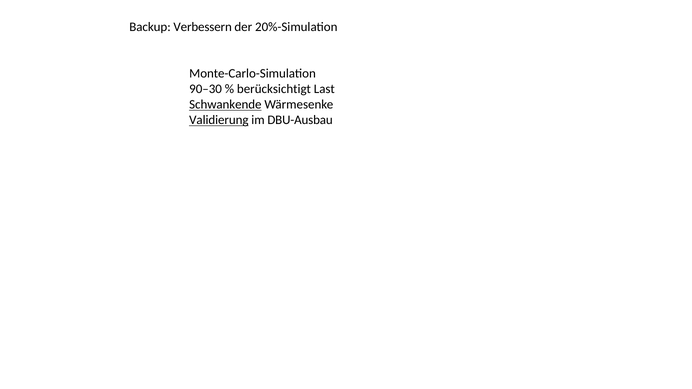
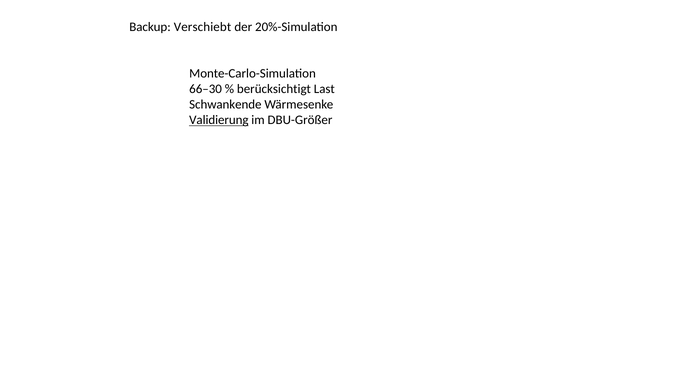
Verbessern: Verbessern -> Verschiebt (203, 27)
90–30: 90–30 -> 66–30 (206, 89)
Schwankende underline: present -> none (225, 105)
DBU-Ausbau: DBU-Ausbau -> DBU-Größer (300, 120)
